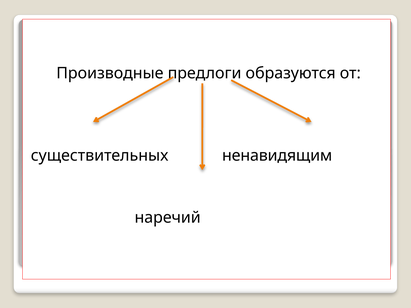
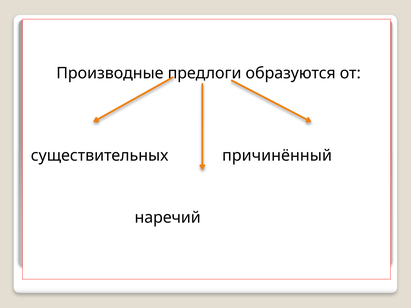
ненавидящим: ненавидящим -> причинённый (277, 156)
